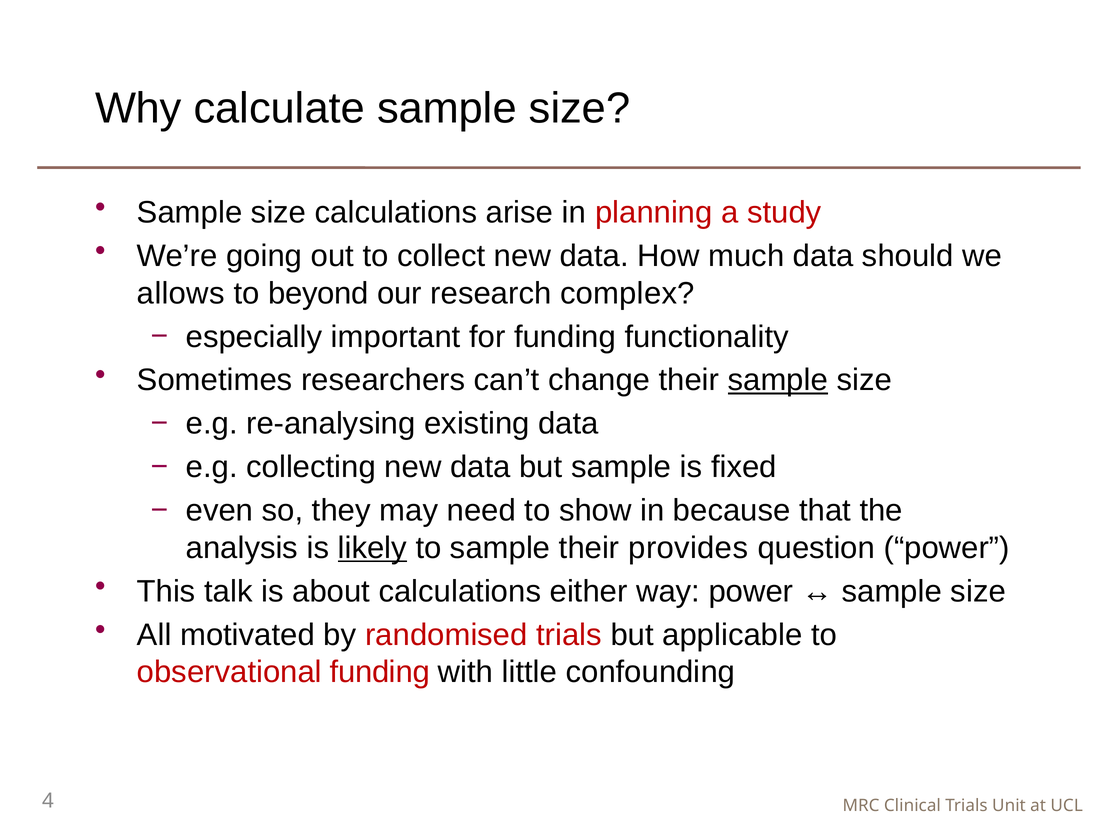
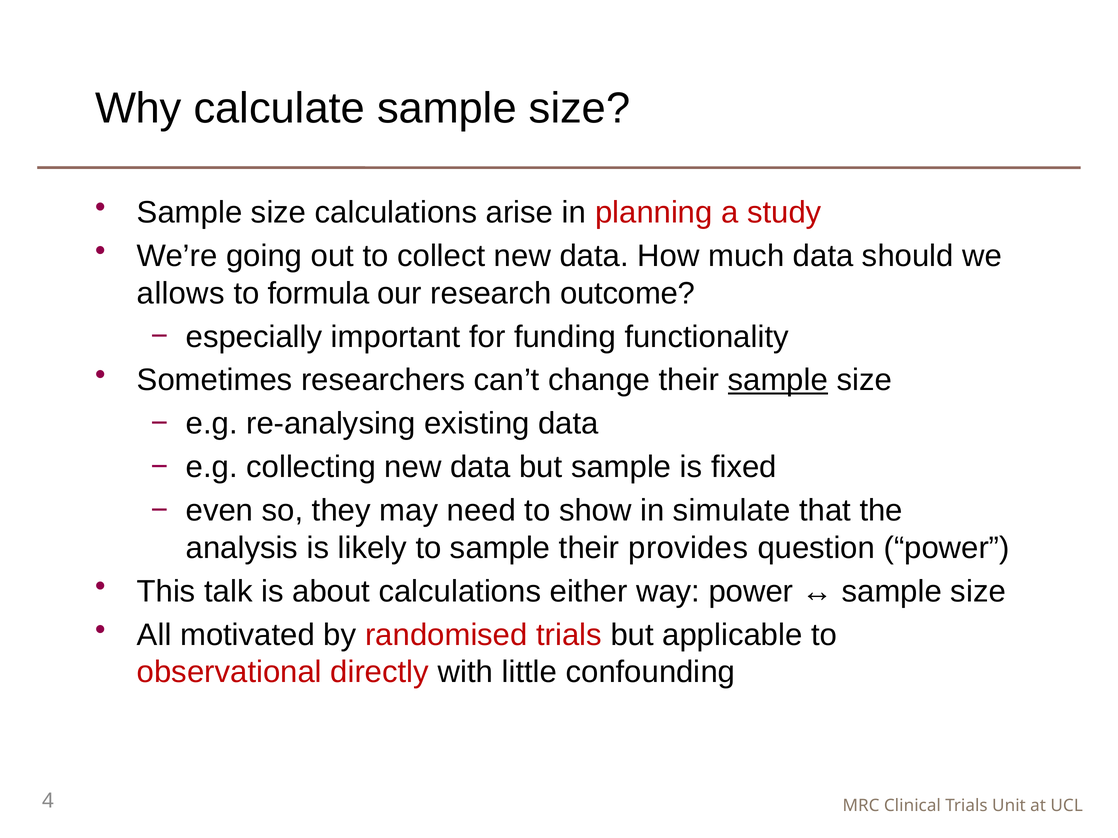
beyond: beyond -> formula (318, 293)
complex: complex -> outcome (628, 293)
because: because -> simulate (732, 511)
likely underline: present -> none (372, 548)
observational funding: funding -> directly (380, 672)
